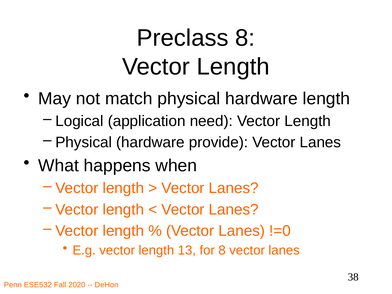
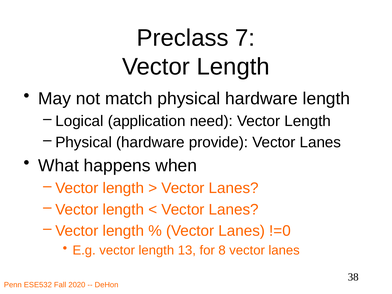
Preclass 8: 8 -> 7 (245, 38)
